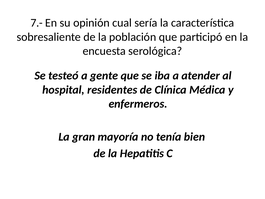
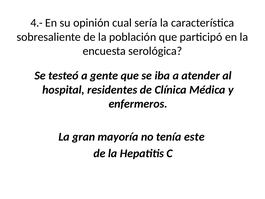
7.-: 7.- -> 4.- (37, 23)
bien: bien -> este (194, 137)
